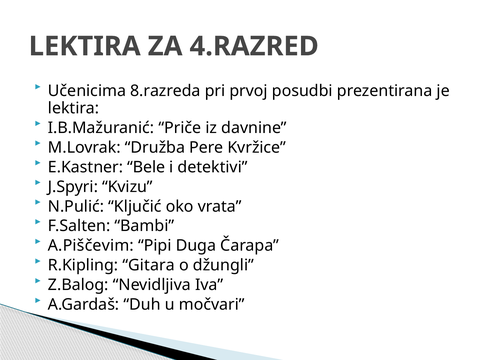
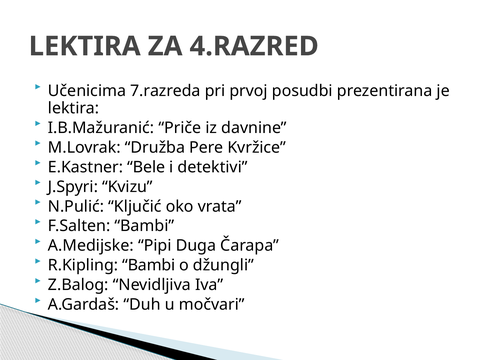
8.razreda: 8.razreda -> 7.razreda (165, 91)
A.Piščevim: A.Piščevim -> A.Medijske (91, 246)
R.Kipling Gitara: Gitara -> Bambi (149, 265)
